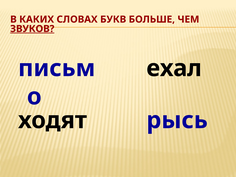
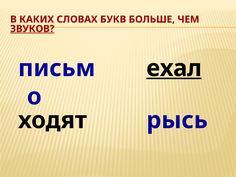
ехал underline: none -> present (174, 68)
